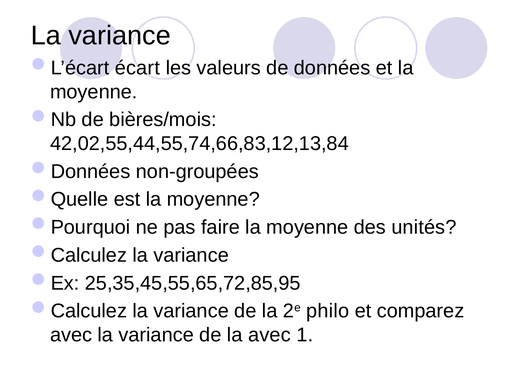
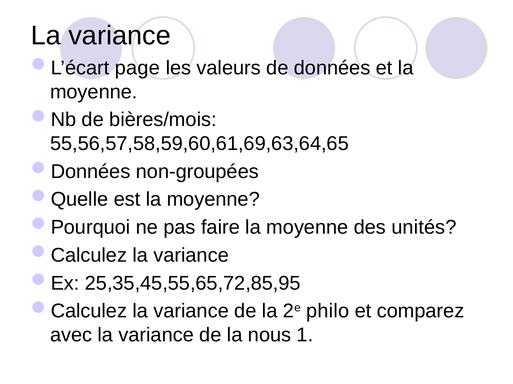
écart: écart -> page (137, 68)
42,02,55,44,55,74,66,83,12,13,84: 42,02,55,44,55,74,66,83,12,13,84 -> 55,56,57,58,59,60,61,69,63,64,65 (199, 144)
la avec: avec -> nous (270, 336)
